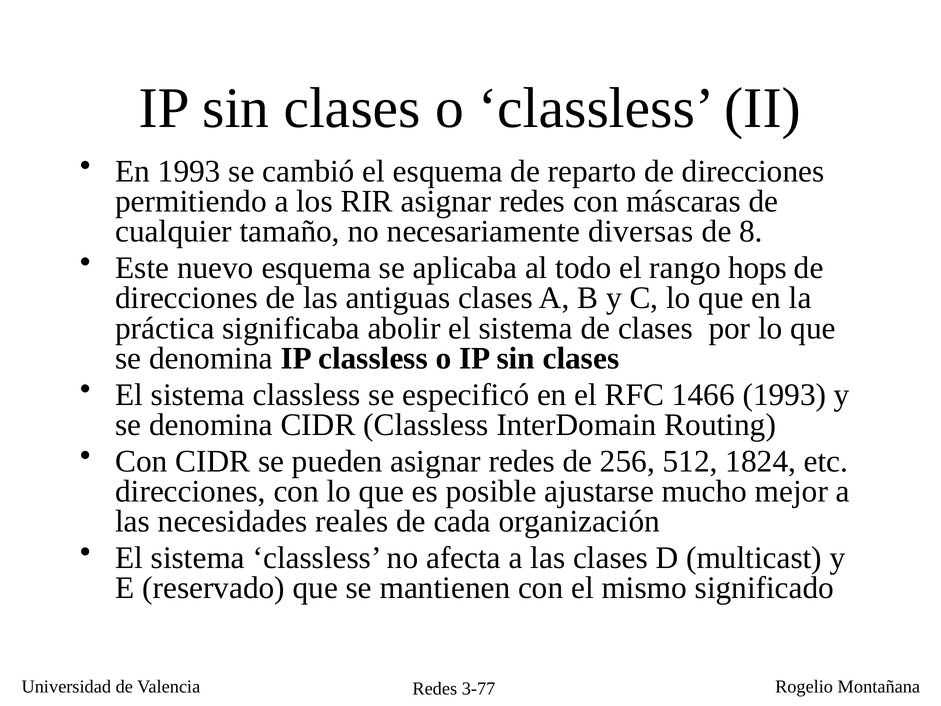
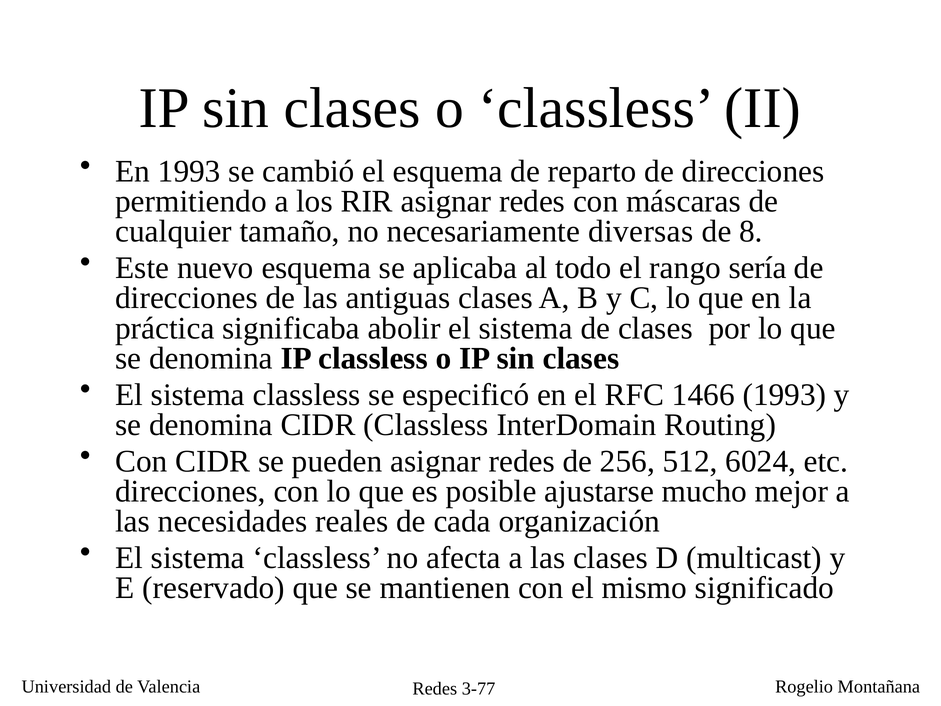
hops: hops -> sería (758, 268)
1824: 1824 -> 6024 (761, 461)
